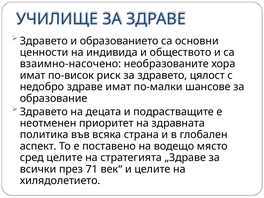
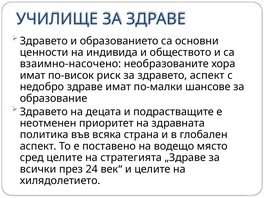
здравето цялост: цялост -> аспект (207, 75)
71: 71 -> 24 (92, 169)
